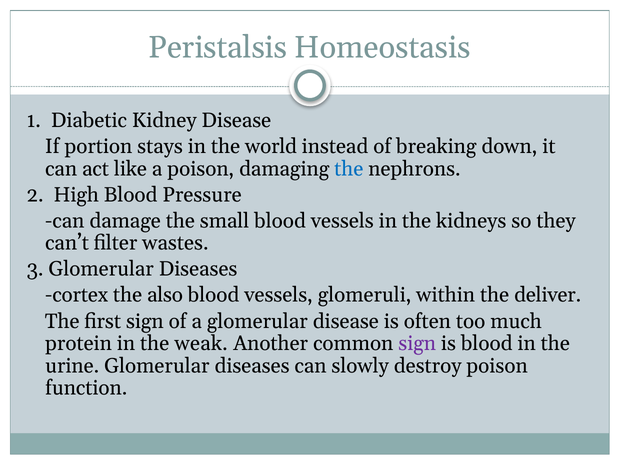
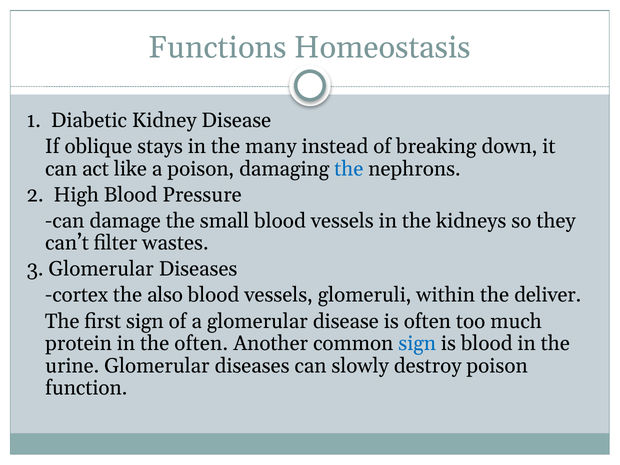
Peristalsis: Peristalsis -> Functions (218, 47)
portion: portion -> oblique (98, 146)
world: world -> many (271, 146)
the weak: weak -> often (201, 344)
sign colour: purple -> blue (417, 344)
